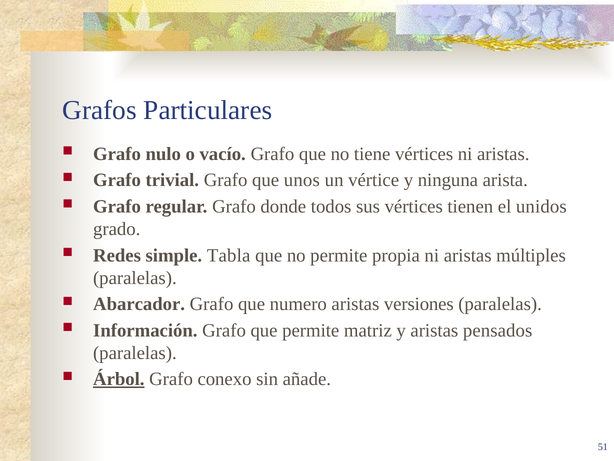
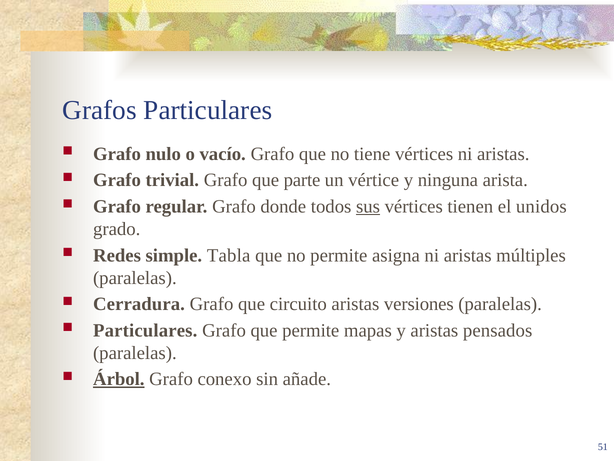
unos: unos -> parte (302, 180)
sus underline: none -> present (368, 206)
propia: propia -> asigna (396, 255)
Abarcador: Abarcador -> Cerradura (139, 304)
numero: numero -> circuito (298, 304)
Información: Información -> Particulares (145, 330)
matriz: matriz -> mapas (368, 330)
